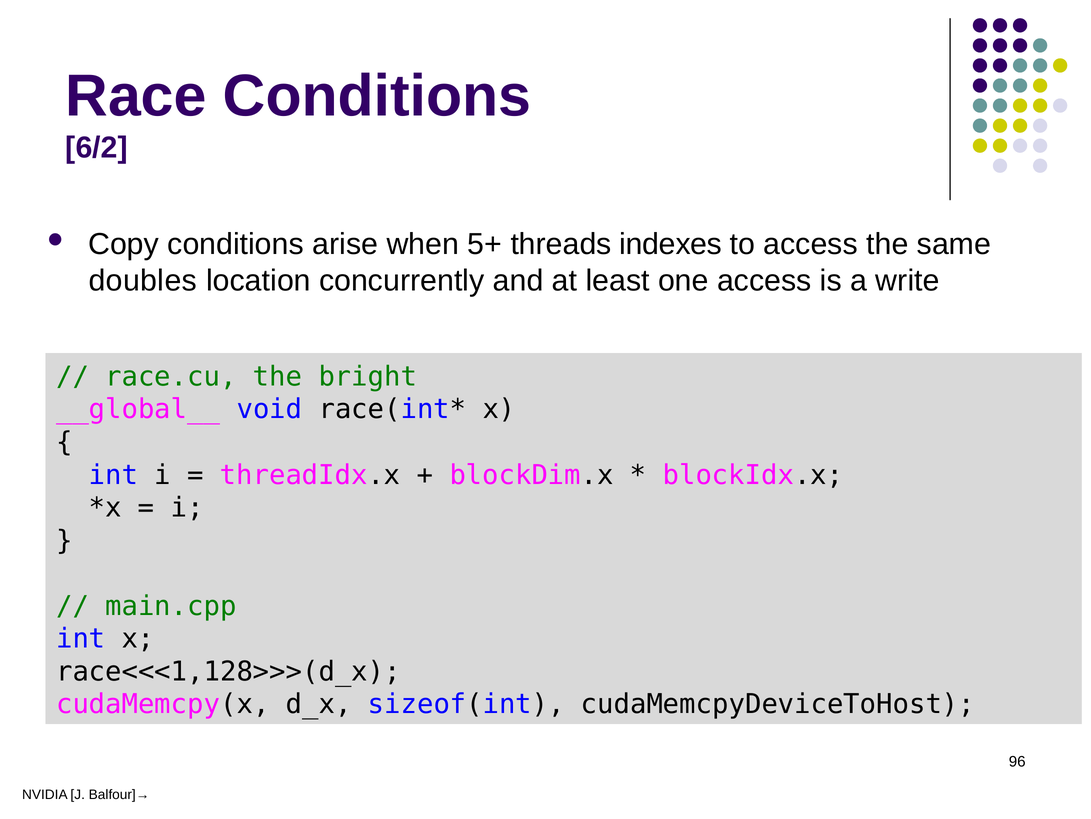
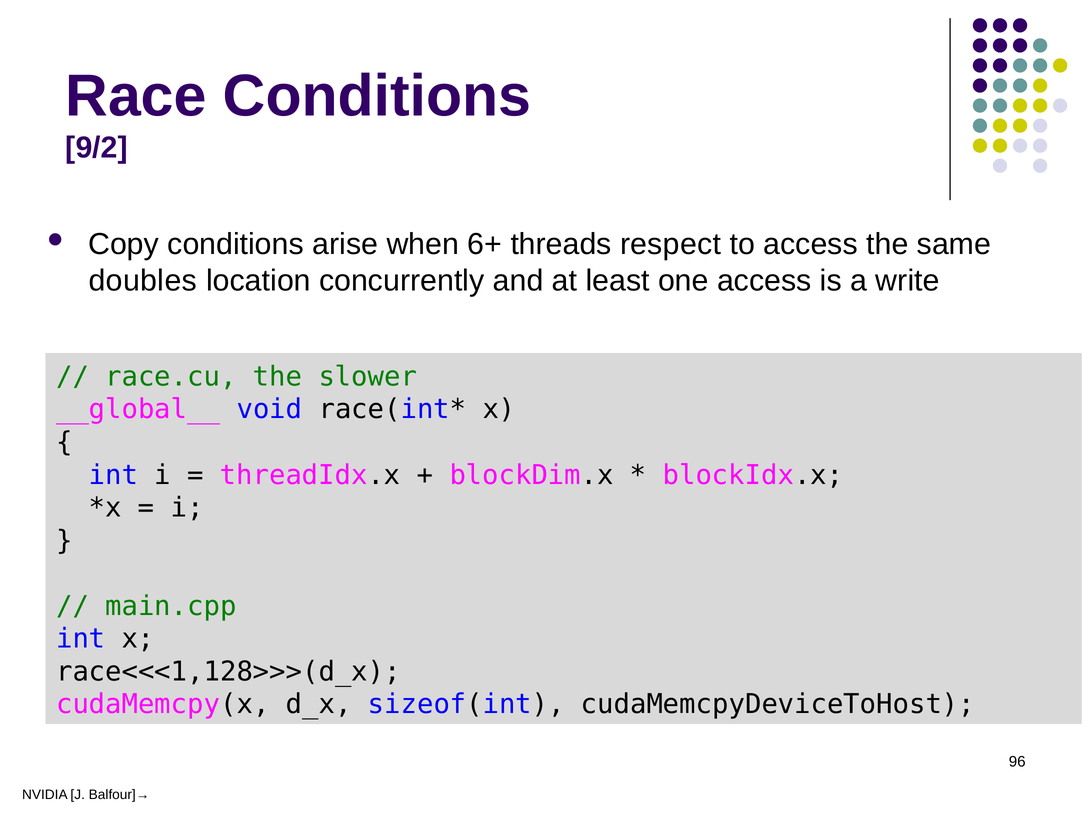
6/2: 6/2 -> 9/2 (97, 148)
5+: 5+ -> 6+ (485, 244)
indexes: indexes -> respect (670, 244)
bright: bright -> slower (368, 376)
